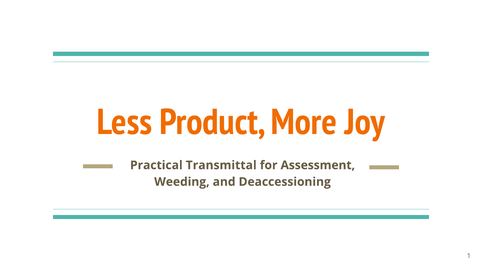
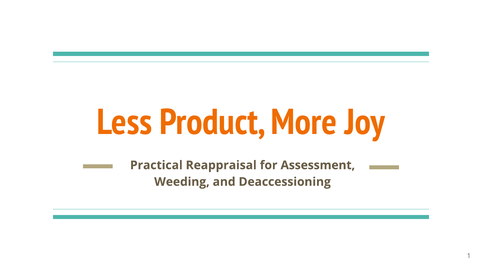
Transmittal: Transmittal -> Reappraisal (221, 165)
